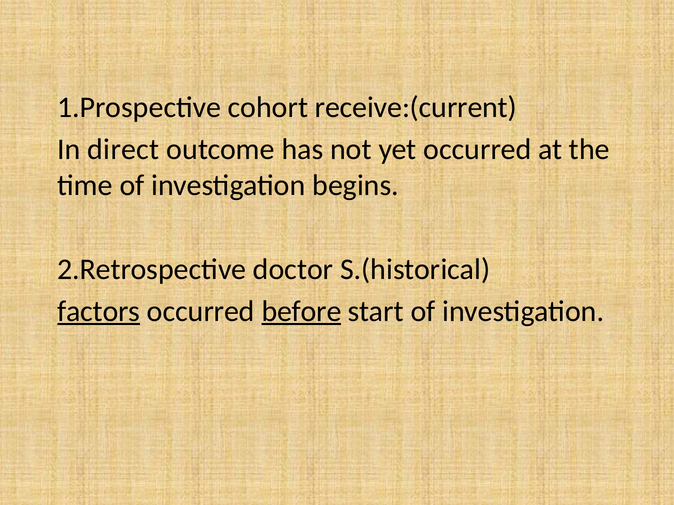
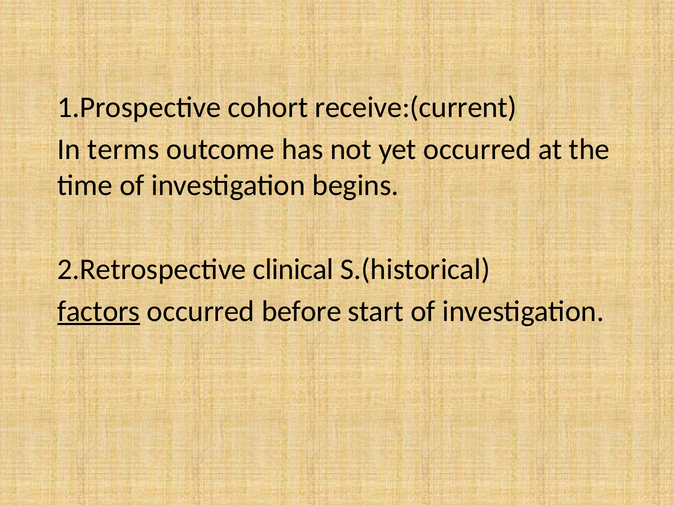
direct: direct -> terms (123, 150)
doctor: doctor -> clinical (293, 270)
before underline: present -> none (301, 311)
